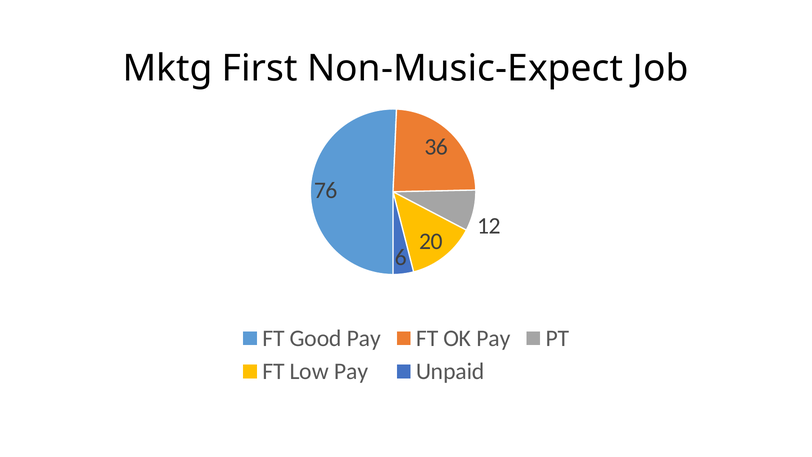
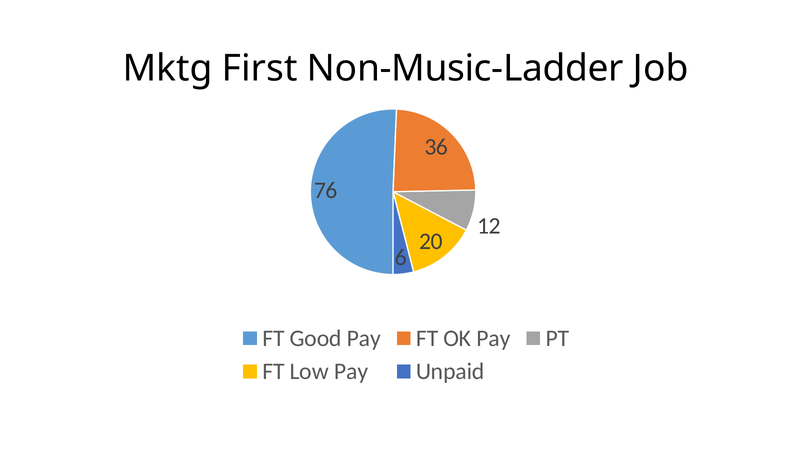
Non-Music-Expect: Non-Music-Expect -> Non-Music-Ladder (465, 68)
